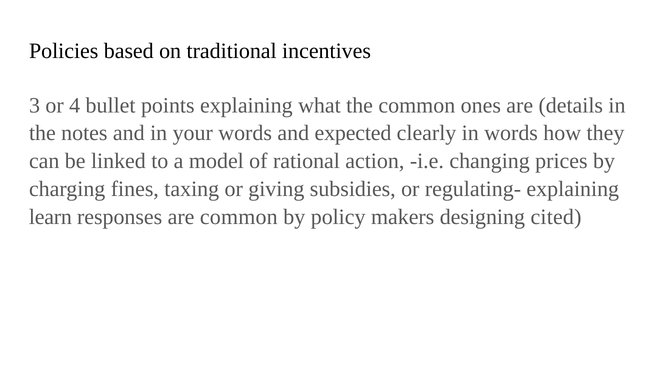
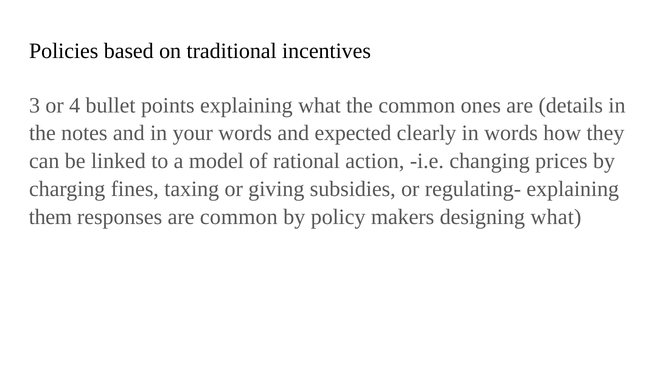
learn: learn -> them (50, 217)
designing cited: cited -> what (556, 217)
